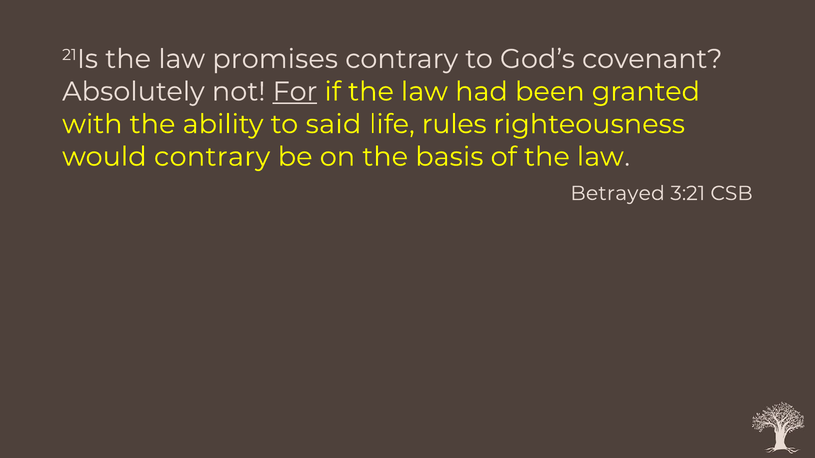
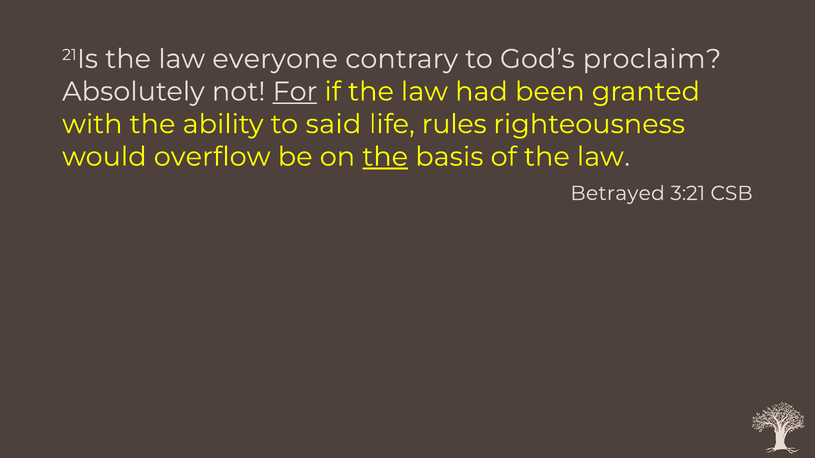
promises: promises -> everyone (275, 59)
covenant: covenant -> proclaim (652, 59)
would contrary: contrary -> overflow (212, 157)
the underline: none -> present (385, 157)
